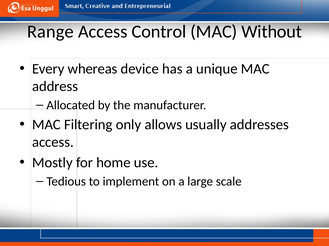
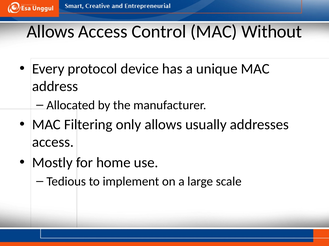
Range: Range -> Allows (51, 32)
whereas: whereas -> protocol (93, 69)
